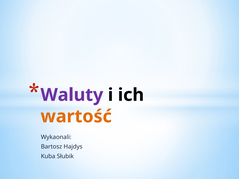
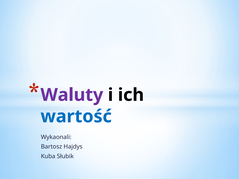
wartość colour: orange -> blue (76, 117)
